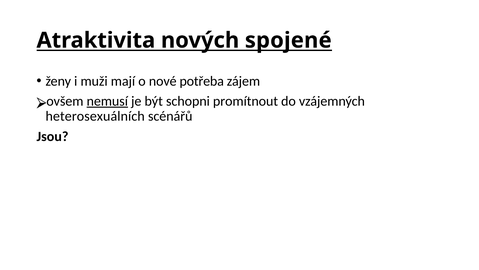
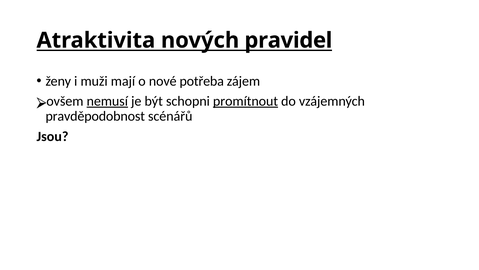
spojené: spojené -> pravidel (288, 40)
promítnout underline: none -> present (246, 101)
heterosexuálních: heterosexuálních -> pravděpodobnost (95, 116)
